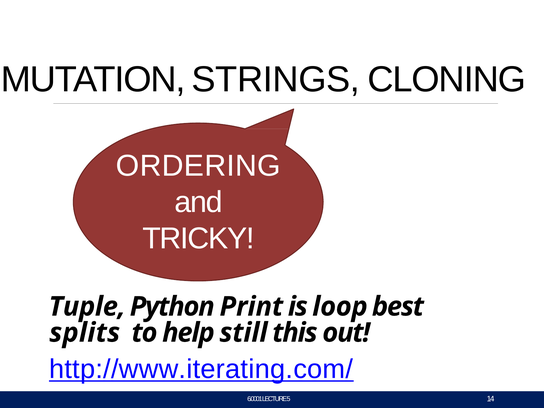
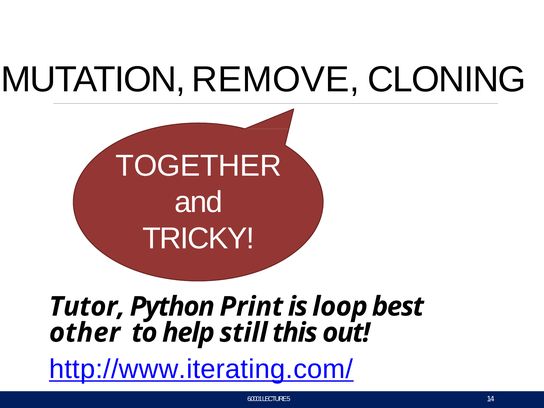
STRINGS: STRINGS -> REMOVE (275, 79)
ORDERING: ORDERING -> TOGETHER (199, 166)
Tuple: Tuple -> Tutor (87, 307)
splits: splits -> other (85, 333)
